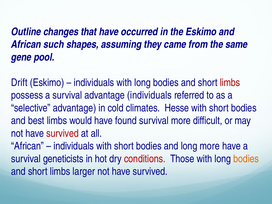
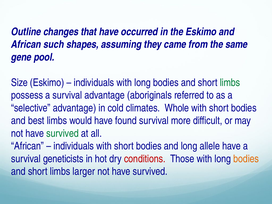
Drift: Drift -> Size (19, 83)
limbs colour: red -> green (230, 83)
advantage individuals: individuals -> aboriginals (150, 95)
Hesse: Hesse -> Whole (177, 108)
survived colour: red -> green (63, 133)
long more: more -> allele (210, 146)
